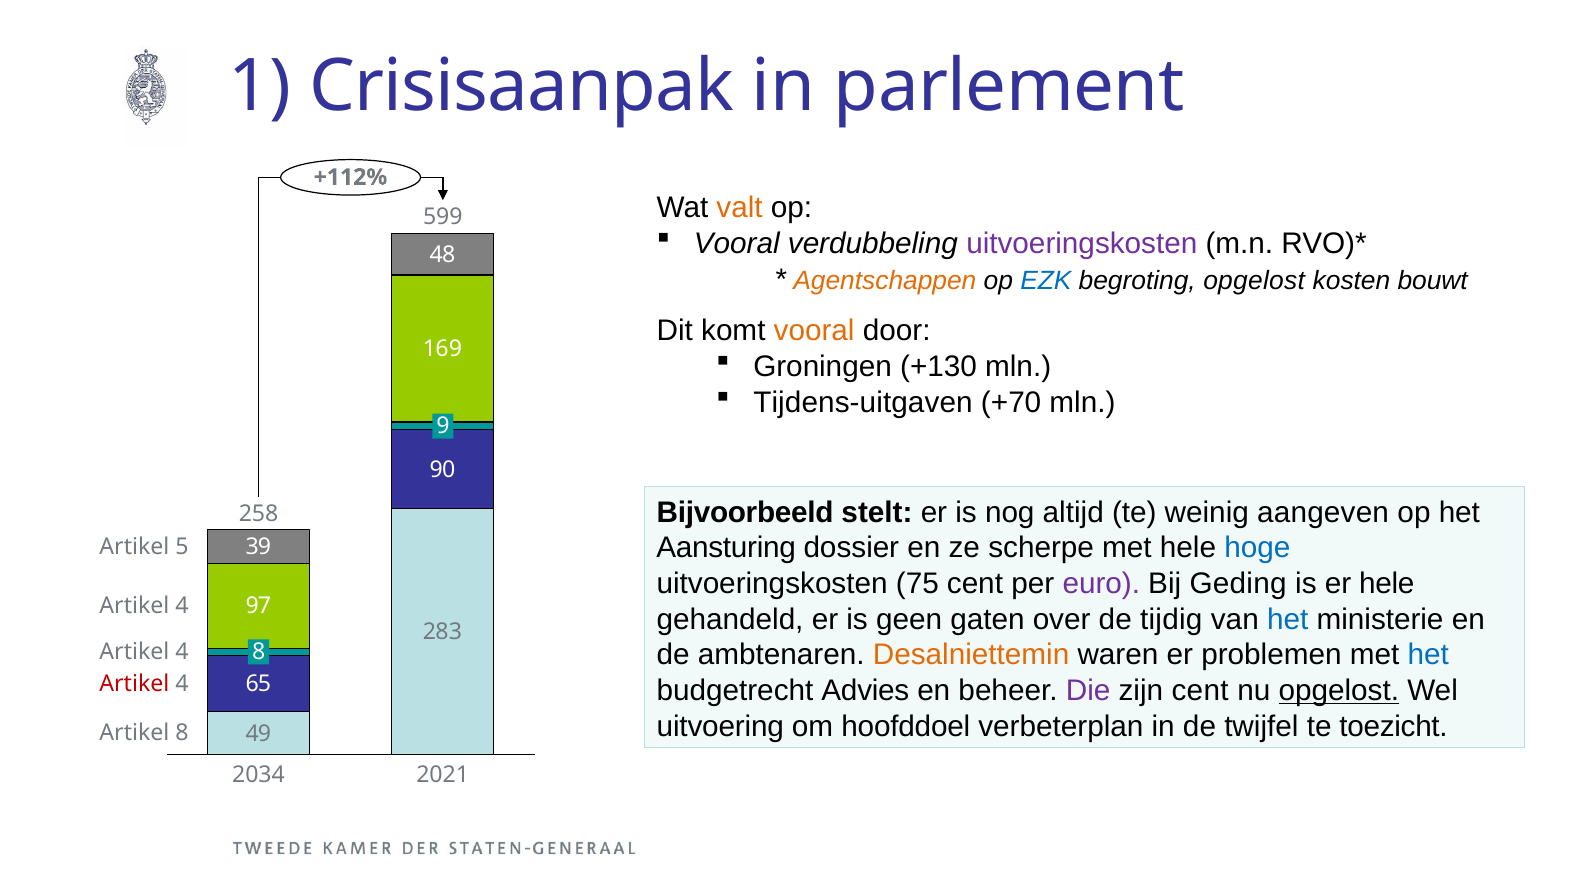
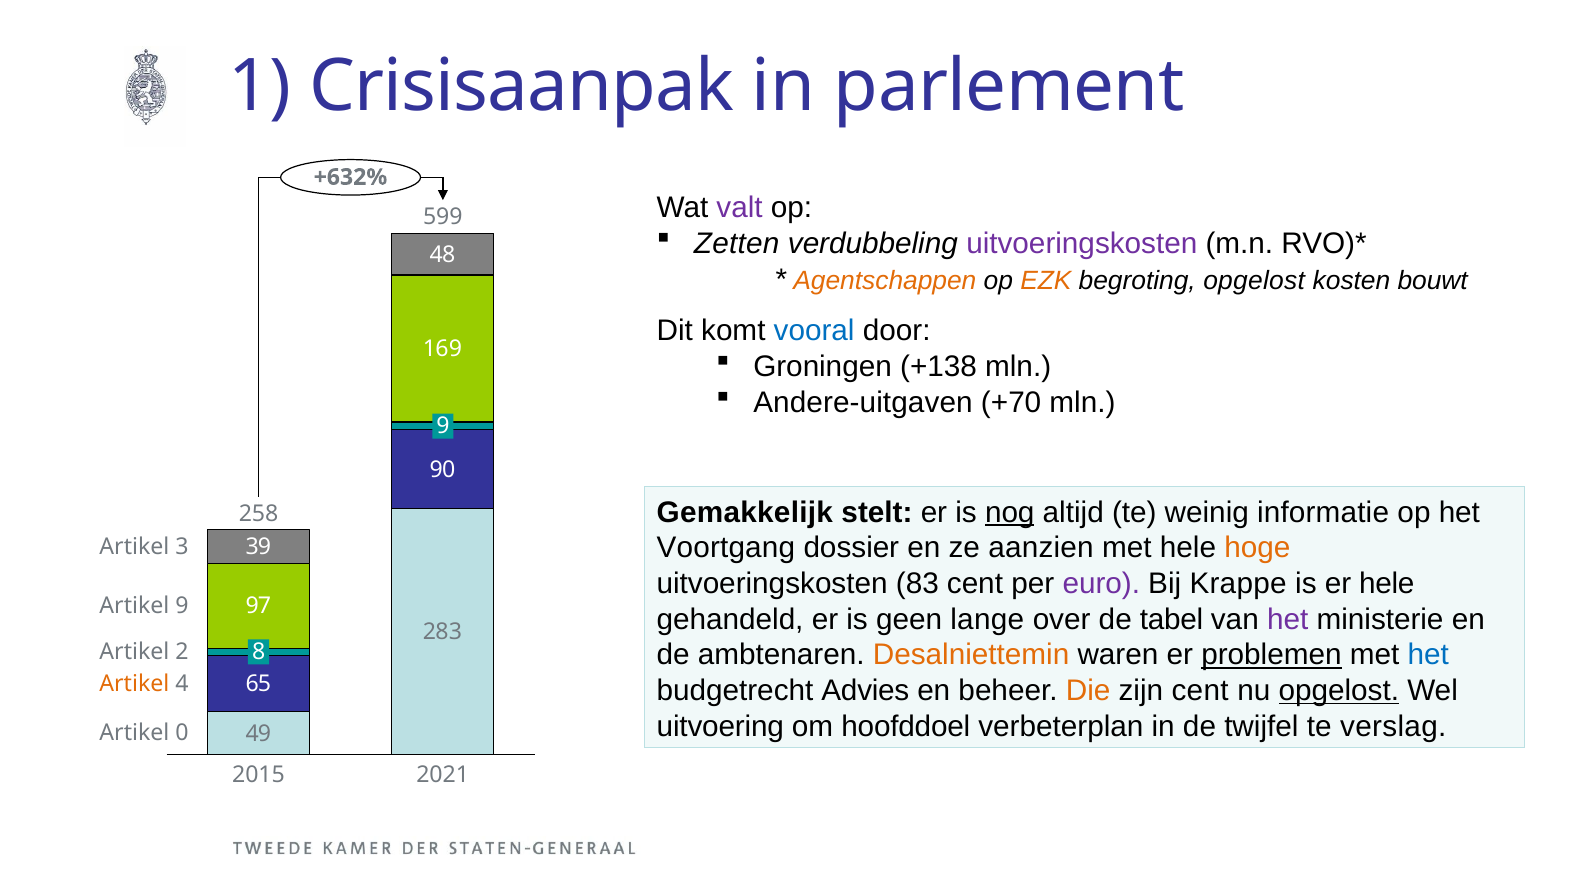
+112%: +112% -> +632% (350, 177)
valt colour: orange -> purple (740, 208)
Vooral: Vooral -> Zetten (737, 244)
EZK colour: blue -> orange (1046, 280)
vooral colour: orange -> blue (814, 331)
+130: +130 -> +138 (939, 366)
Tijdens-uitgaven: Tijdens-uitgaven -> Andere-uitgaven (863, 402)
Bijvoorbeeld: Bijvoorbeeld -> Gemakkelijk (745, 512)
nog underline: none -> present (1010, 512)
aangeven: aangeven -> informatie (1323, 512)
Aansturing: Aansturing -> Voortgang (726, 548)
scherpe: scherpe -> aanzien (1041, 548)
hoge colour: blue -> orange (1257, 548)
5: 5 -> 3 (182, 547)
75: 75 -> 83 (917, 583)
Geding: Geding -> Krappe (1238, 583)
4: 4 -> 9 (182, 606)
gaten: gaten -> lange (987, 619)
tijdig: tijdig -> tabel (1172, 619)
het colour: blue -> purple (1288, 619)
problemen underline: none -> present (1271, 655)
4: 4 -> 2 (182, 651)
Die colour: purple -> orange (1088, 690)
Artikel colour: red -> orange (134, 683)
toezicht: toezicht -> verslag (1393, 726)
Artikel 8: 8 -> 0 (182, 733)
2034: 2034 -> 2015 (259, 774)
